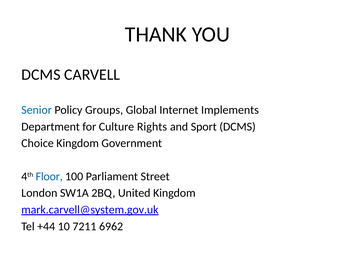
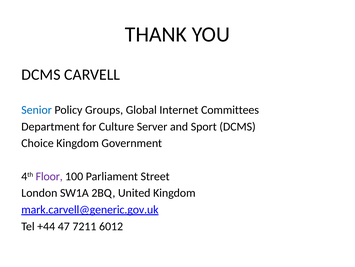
Implements: Implements -> Committees (230, 110)
Rights: Rights -> Server (152, 126)
Floor colour: blue -> purple (49, 176)
mark.carvell@system.gov.uk: mark.carvell@system.gov.uk -> mark.carvell@generic.gov.uk (90, 209)
10: 10 -> 47 (64, 226)
6962: 6962 -> 6012 (111, 226)
